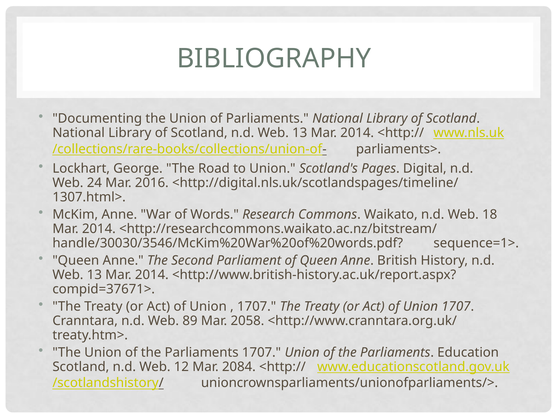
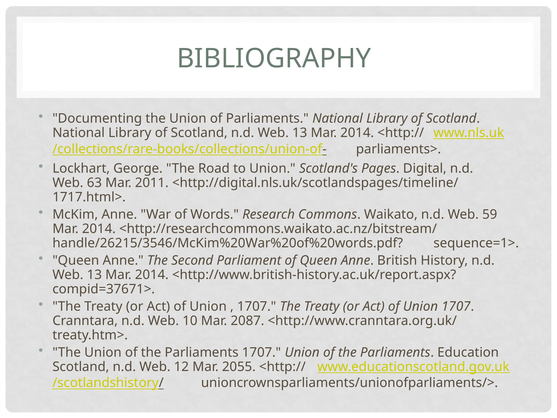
24: 24 -> 63 (94, 183)
2016: 2016 -> 2011 (152, 183)
1307.html>: 1307.html> -> 1717.html> (89, 197)
18: 18 -> 59 (490, 214)
handle/30030/3546/McKim%20War%20of%20words.pdf: handle/30030/3546/McKim%20War%20of%20words.pdf -> handle/26215/3546/McKim%20War%20of%20words.pdf (228, 243)
89: 89 -> 10 (190, 321)
2058: 2058 -> 2087 (247, 321)
2084: 2084 -> 2055 (239, 367)
